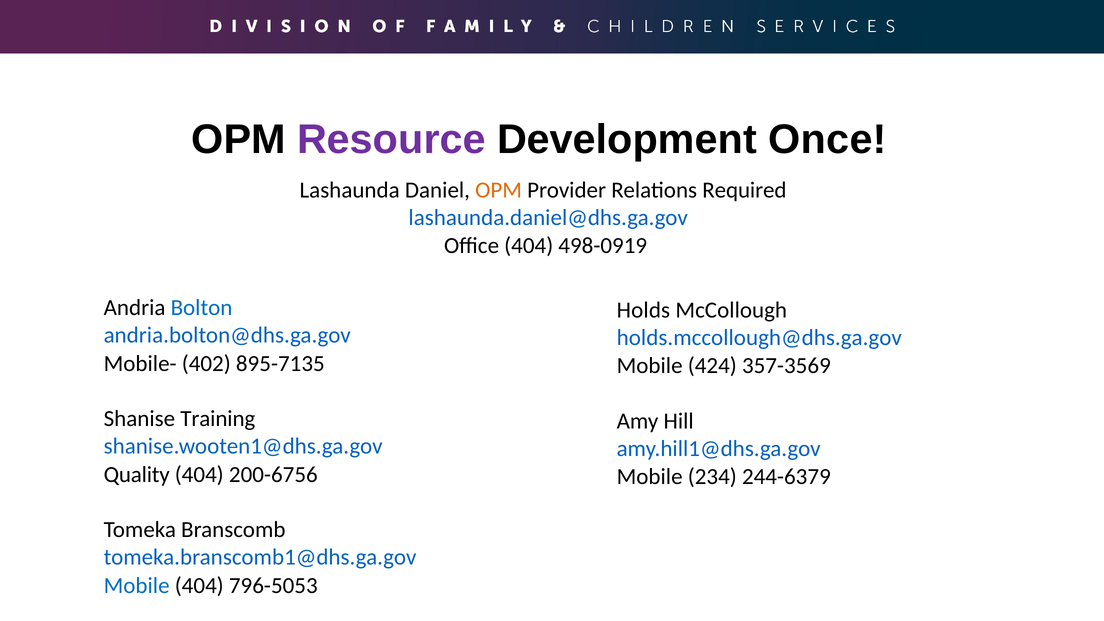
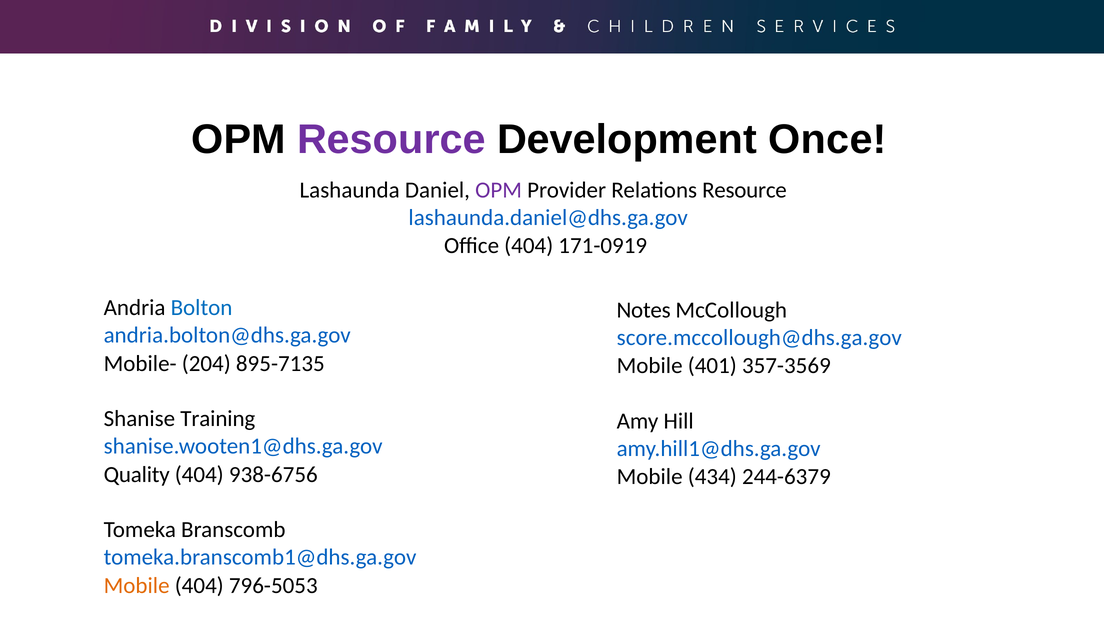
OPM colour: orange -> purple (499, 190)
Relations Required: Required -> Resource (744, 190)
498-0919: 498-0919 -> 171-0919 (603, 246)
Holds: Holds -> Notes (644, 310)
holds.mccollough@dhs.ga.gov: holds.mccollough@dhs.ga.gov -> score.mccollough@dhs.ga.gov (759, 338)
402: 402 -> 204 (206, 363)
424: 424 -> 401 (712, 366)
200-6756: 200-6756 -> 938-6756 (273, 474)
234: 234 -> 434 (712, 477)
Mobile colour: blue -> orange (137, 585)
